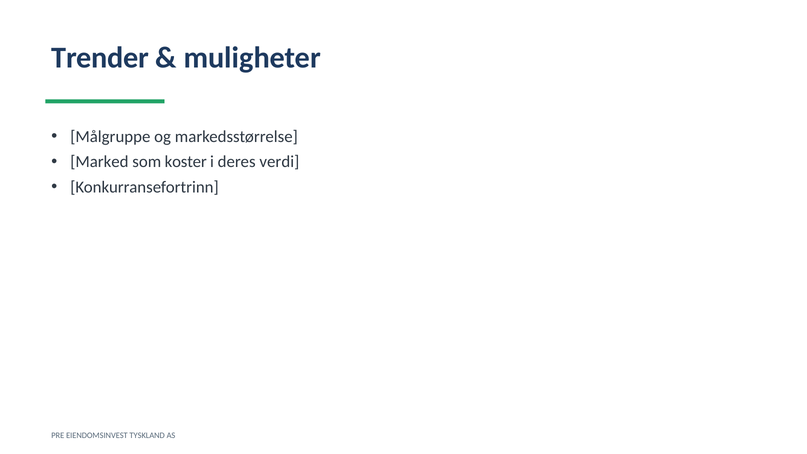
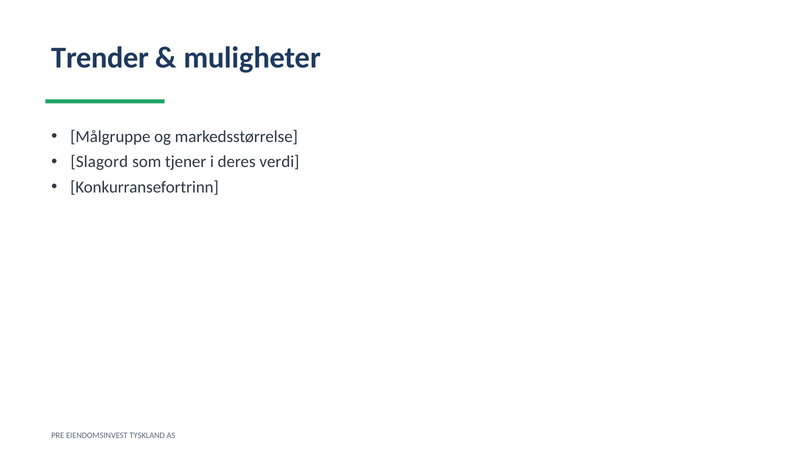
Marked: Marked -> Slagord (99, 162)
koster: koster -> tjener (186, 162)
